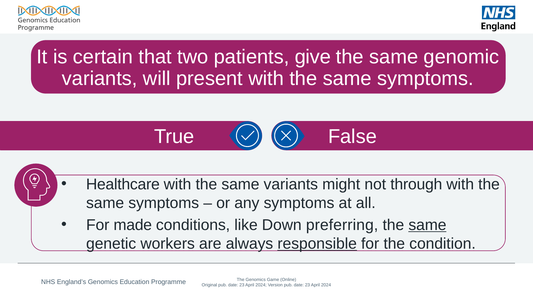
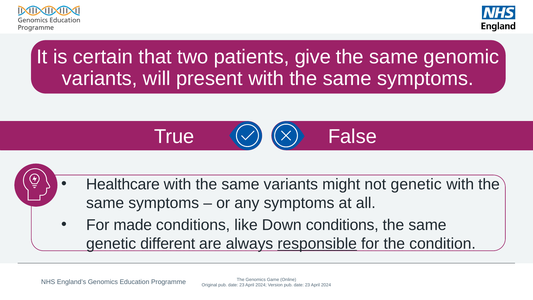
not through: through -> genetic (416, 184)
Down preferring: preferring -> conditions (342, 225)
same underline: present -> none (427, 225)
workers: workers -> different (168, 243)
